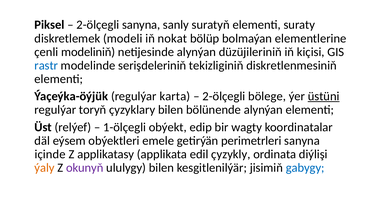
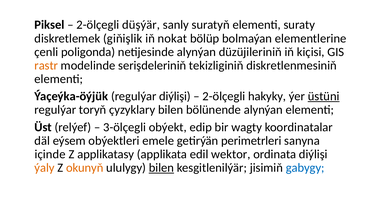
2-ölçegli sanyna: sanyna -> düşýär (141, 25)
modeli: modeli -> giňişlik (123, 38)
modeliniň: modeliniň -> poligonda (88, 52)
rastr colour: blue -> orange (46, 66)
regulýar karta: karta -> diýlişi (175, 97)
bölege: bölege -> hakyky (267, 97)
1-ölçegli: 1-ölçegli -> 3-ölçegli (125, 128)
çyzykly: çyzykly -> wektor (231, 155)
okunyň colour: purple -> orange (85, 168)
bilen underline: none -> present (161, 168)
